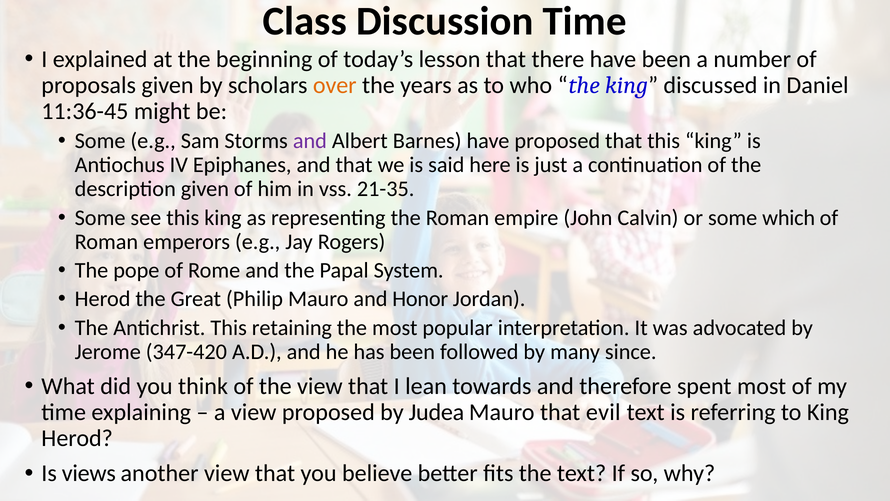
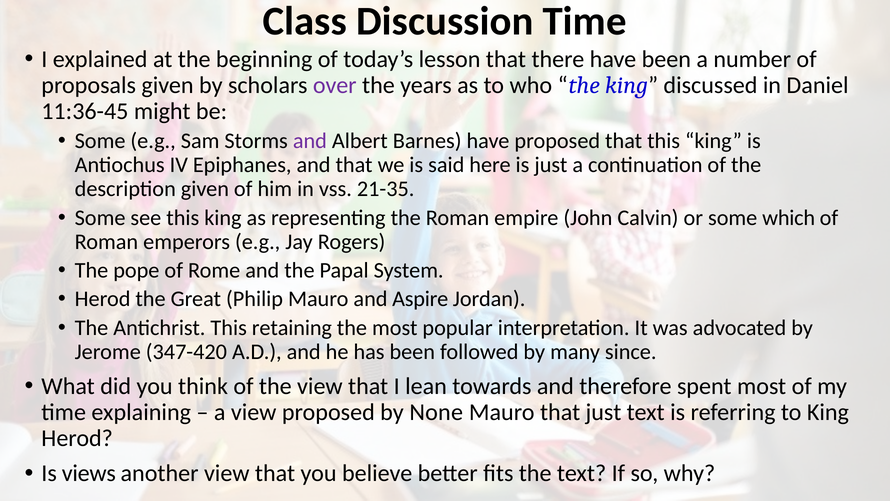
over colour: orange -> purple (335, 85)
Honor: Honor -> Aspire (420, 299)
Judea: Judea -> None (436, 412)
that evil: evil -> just (603, 412)
